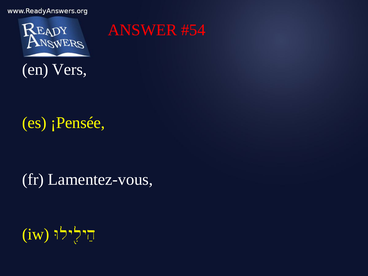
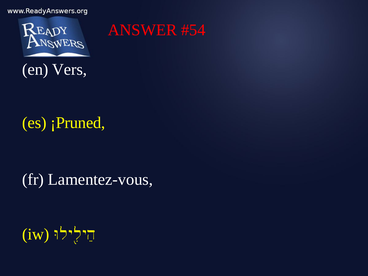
¡Pensée: ¡Pensée -> ¡Pruned (78, 123)
